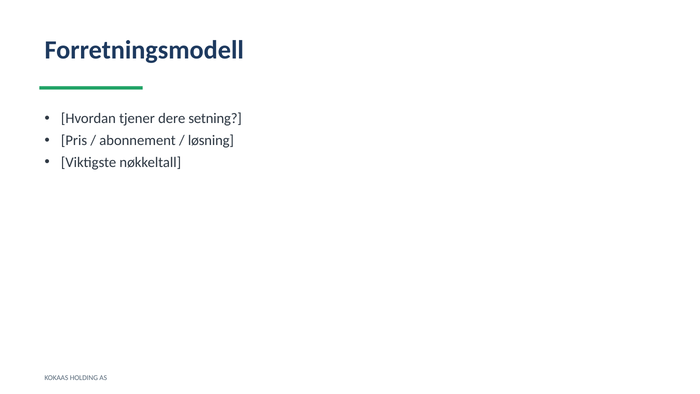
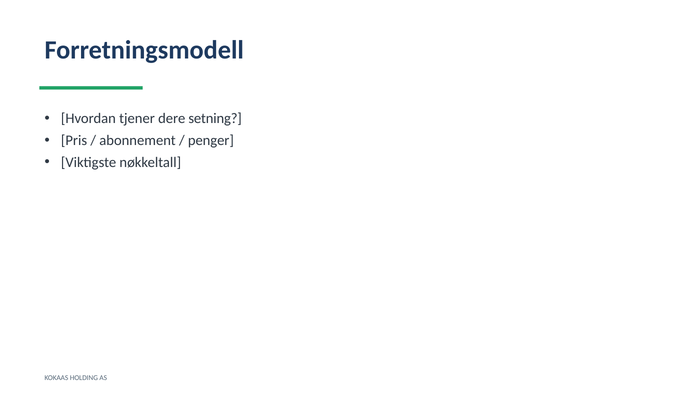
løsning: løsning -> penger (211, 140)
